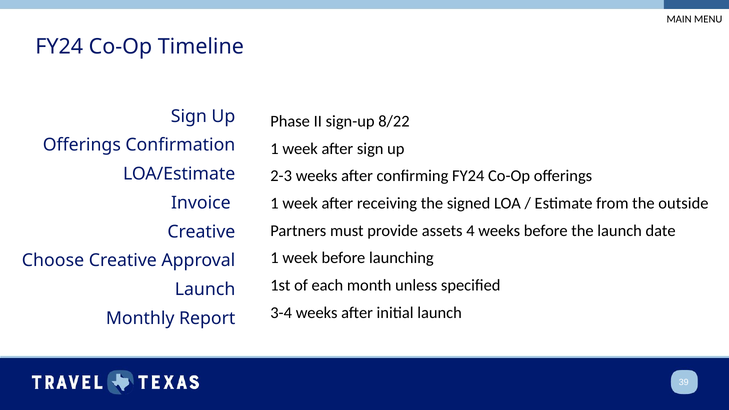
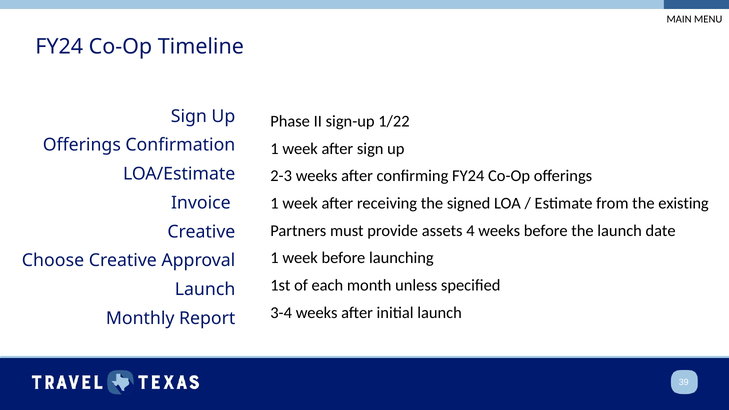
8/22: 8/22 -> 1/22 (394, 121)
outside: outside -> existing (684, 203)
